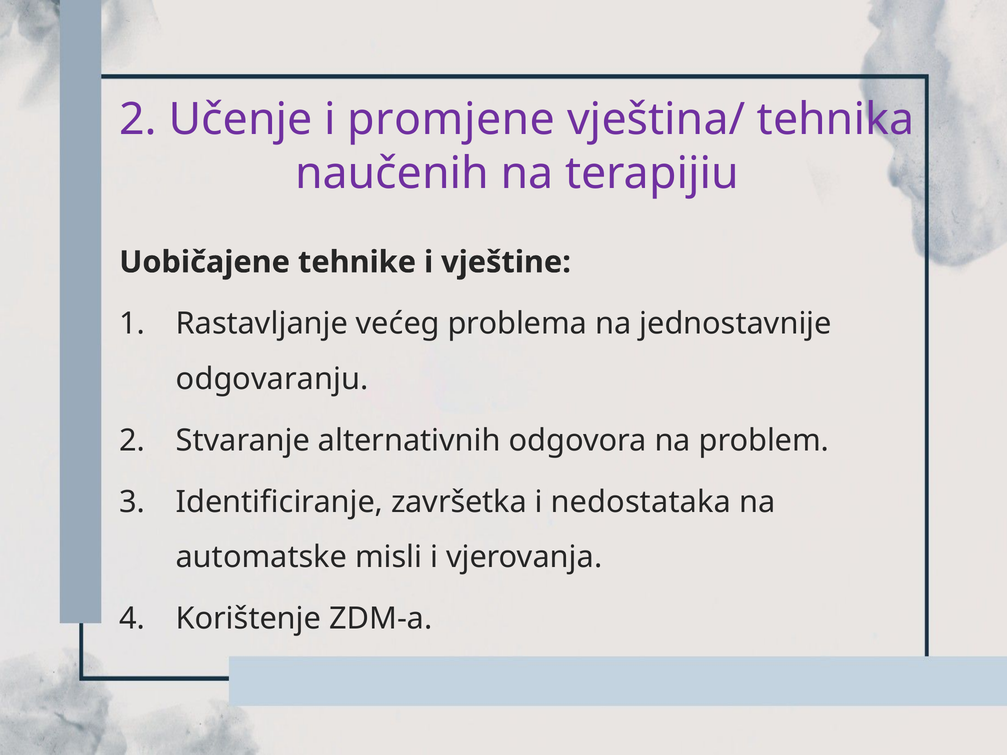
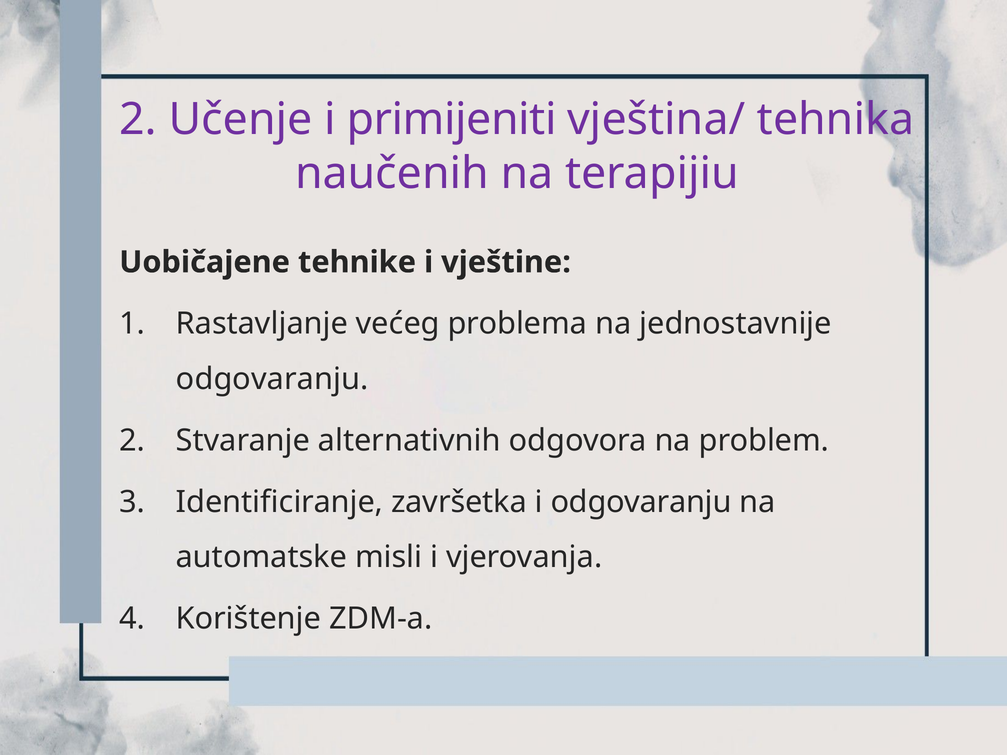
promjene: promjene -> primijeniti (452, 120)
i nedostataka: nedostataka -> odgovaranju (641, 502)
